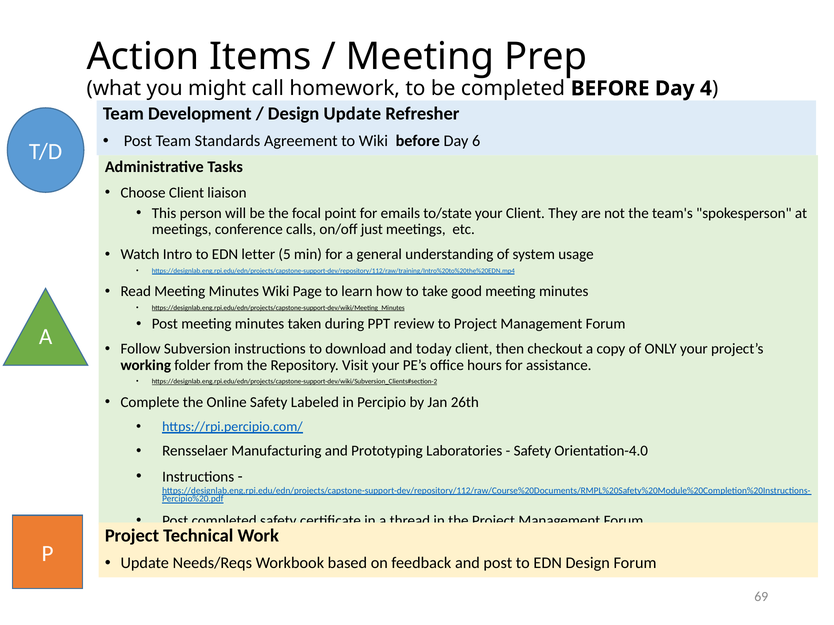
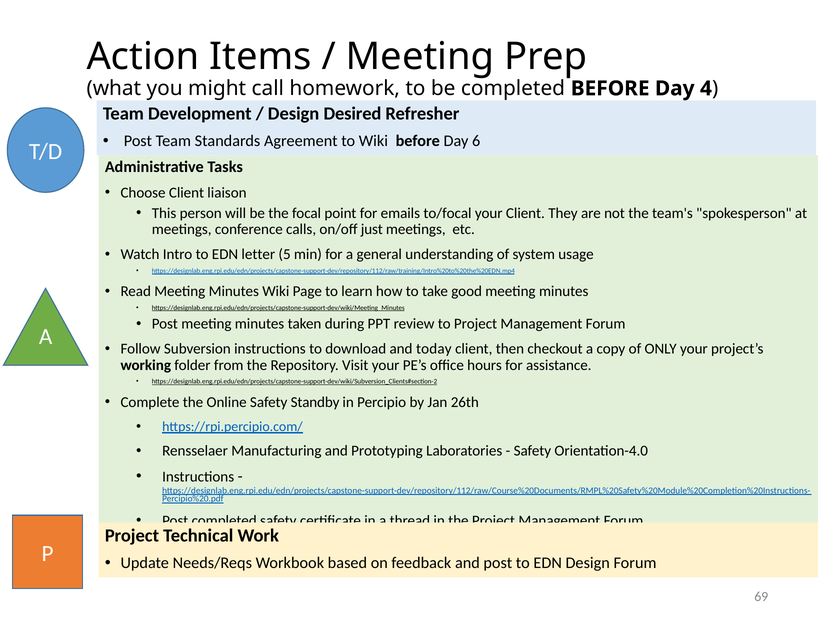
Design Update: Update -> Desired (352, 114)
to/state: to/state -> to/focal (448, 213)
Labeled: Labeled -> Standby (315, 402)
